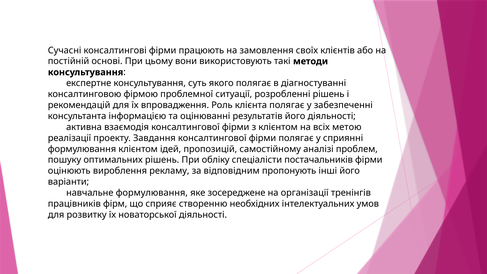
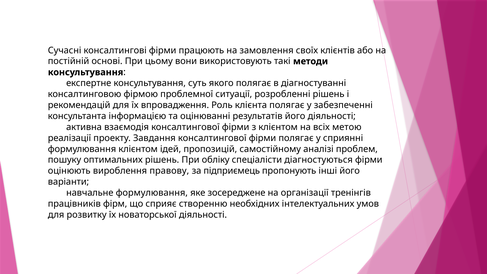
постачальників: постачальників -> діагностуються (319, 160)
рекламу: рекламу -> правову (169, 171)
відповідним: відповідним -> підприємець (232, 171)
